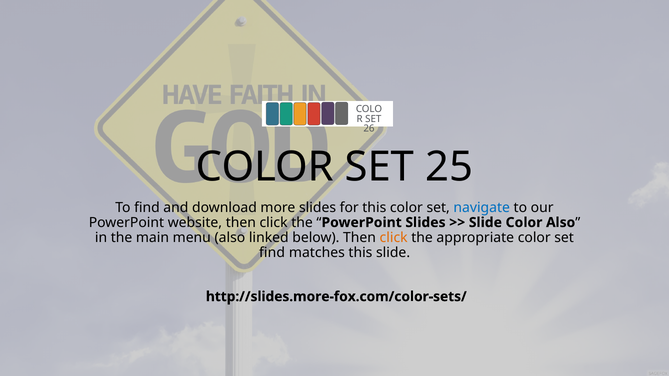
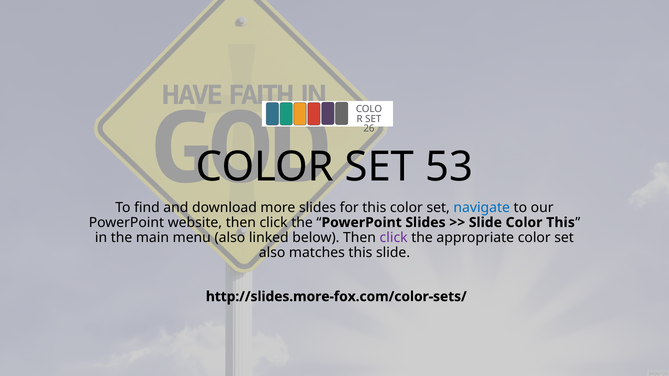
25: 25 -> 53 (449, 167)
Color Also: Also -> This (561, 223)
click colour: orange -> purple (394, 238)
find: find -> also (272, 253)
